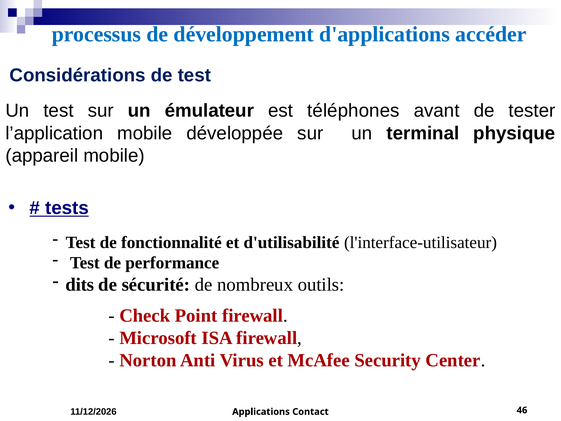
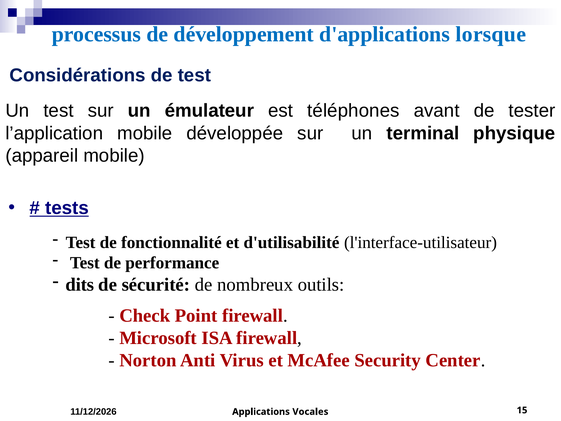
accéder: accéder -> lorsque (491, 34)
46: 46 -> 15 (522, 410)
Contact: Contact -> Vocales (310, 412)
